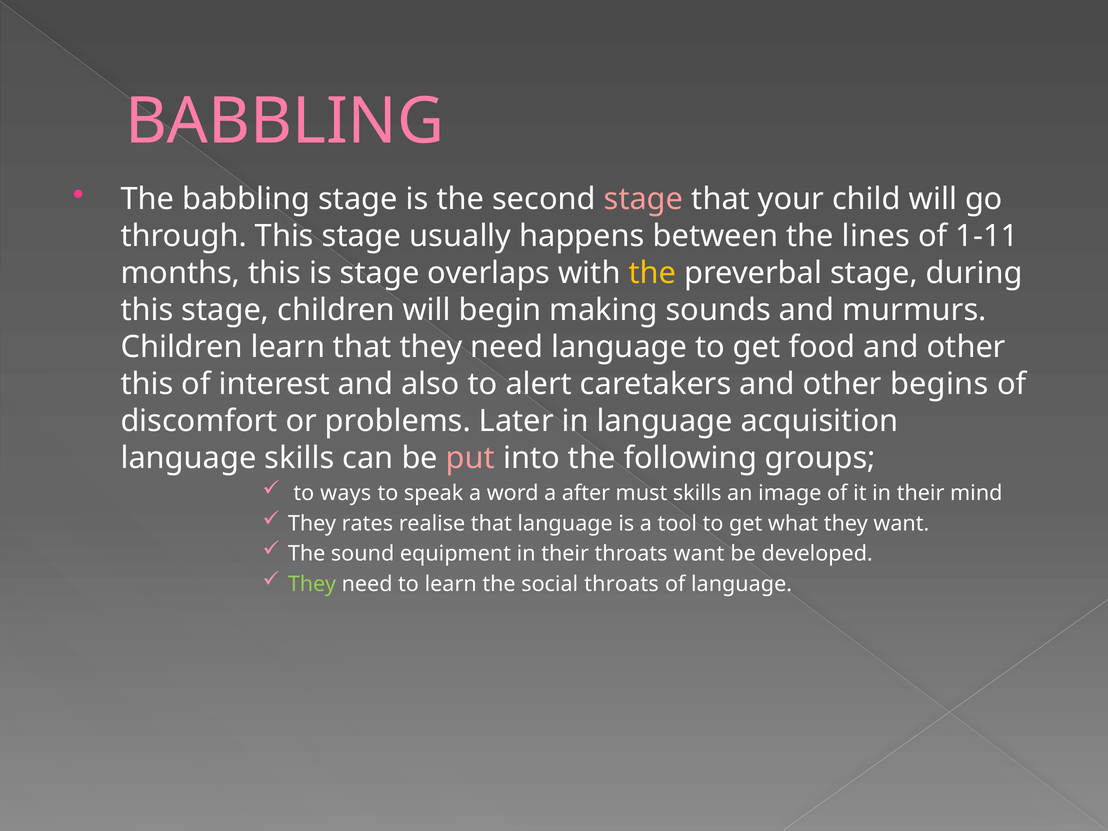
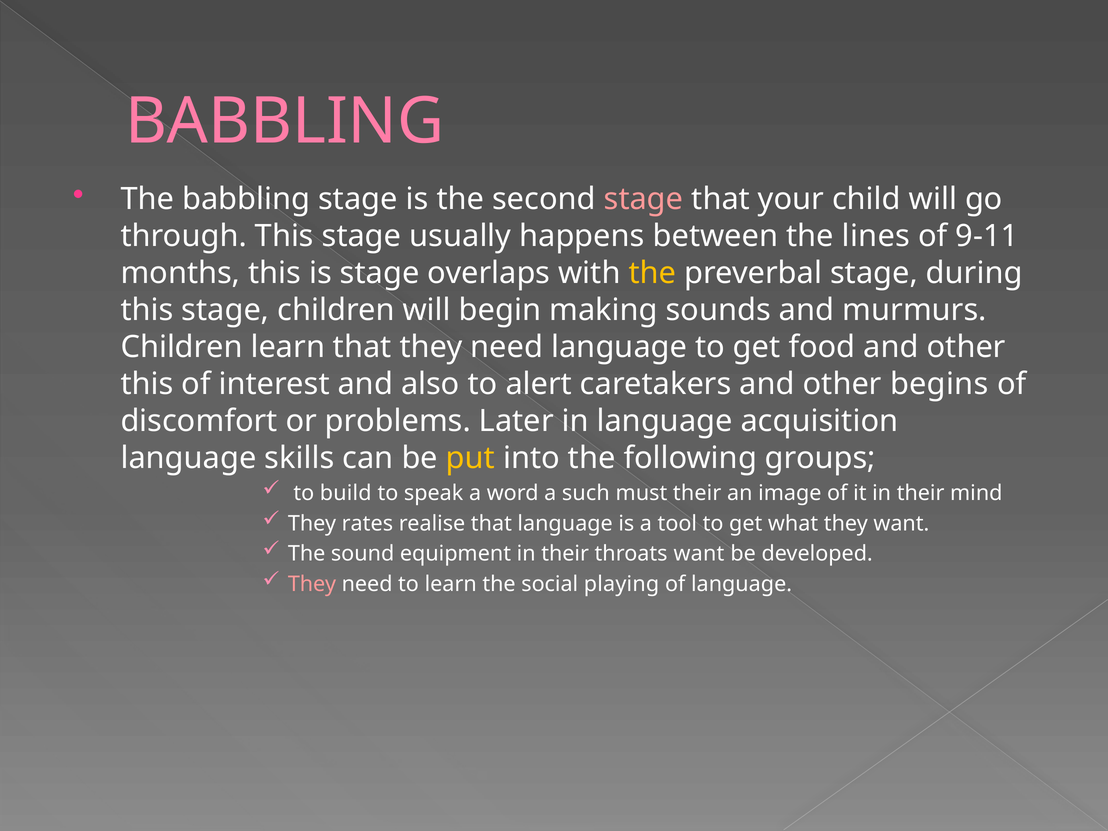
1-11: 1-11 -> 9-11 (987, 236)
put colour: pink -> yellow (470, 458)
ways: ways -> build (346, 493)
after: after -> such (586, 493)
must skills: skills -> their (697, 493)
They colour: light green -> pink (312, 584)
social throats: throats -> playing (622, 584)
